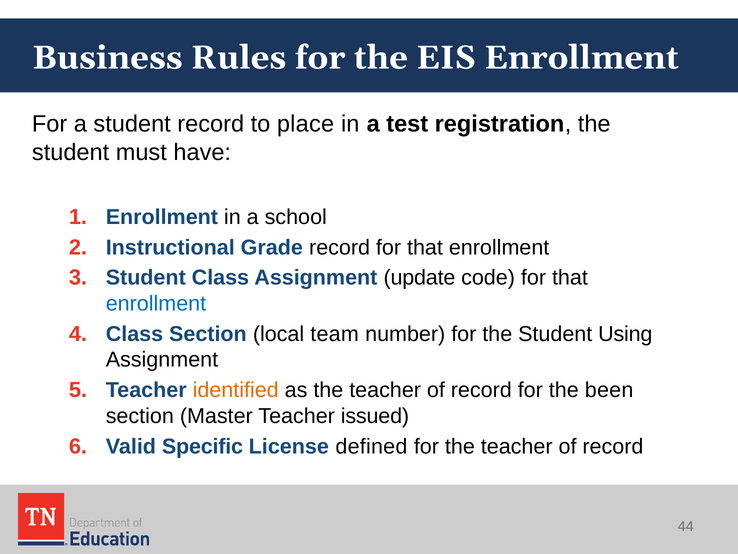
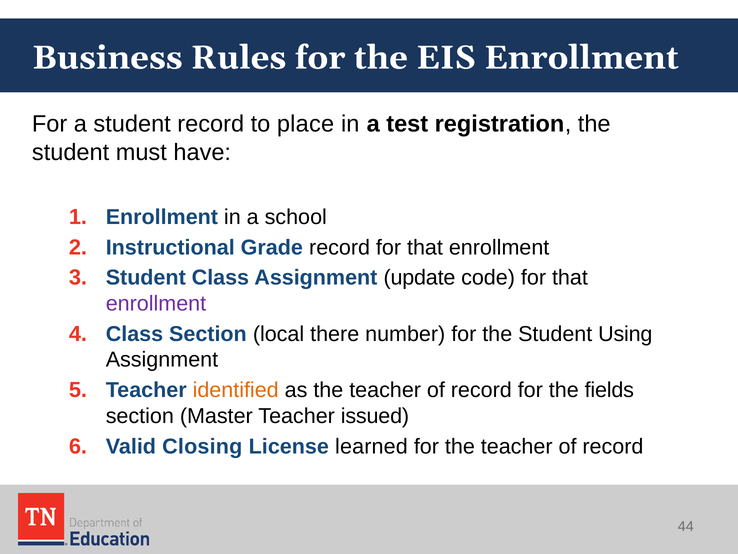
enrollment colour: blue -> purple (156, 303)
team: team -> there (335, 334)
been: been -> fields (609, 390)
Specific: Specific -> Closing (202, 446)
defined: defined -> learned (371, 446)
